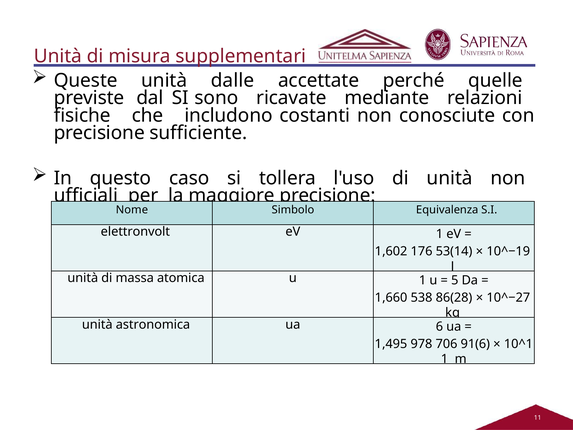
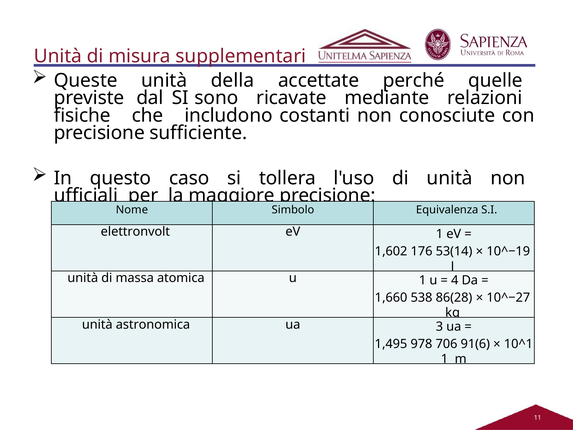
dalle: dalle -> della (233, 81)
5: 5 -> 4 (455, 280)
6: 6 -> 3 (439, 327)
